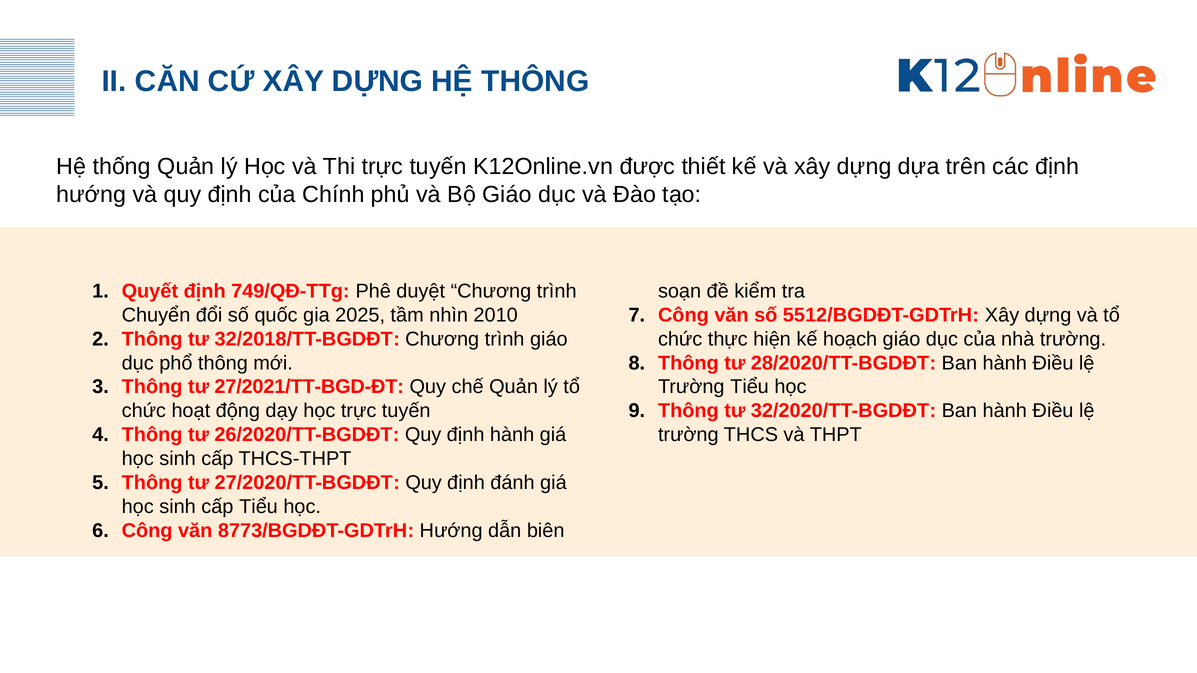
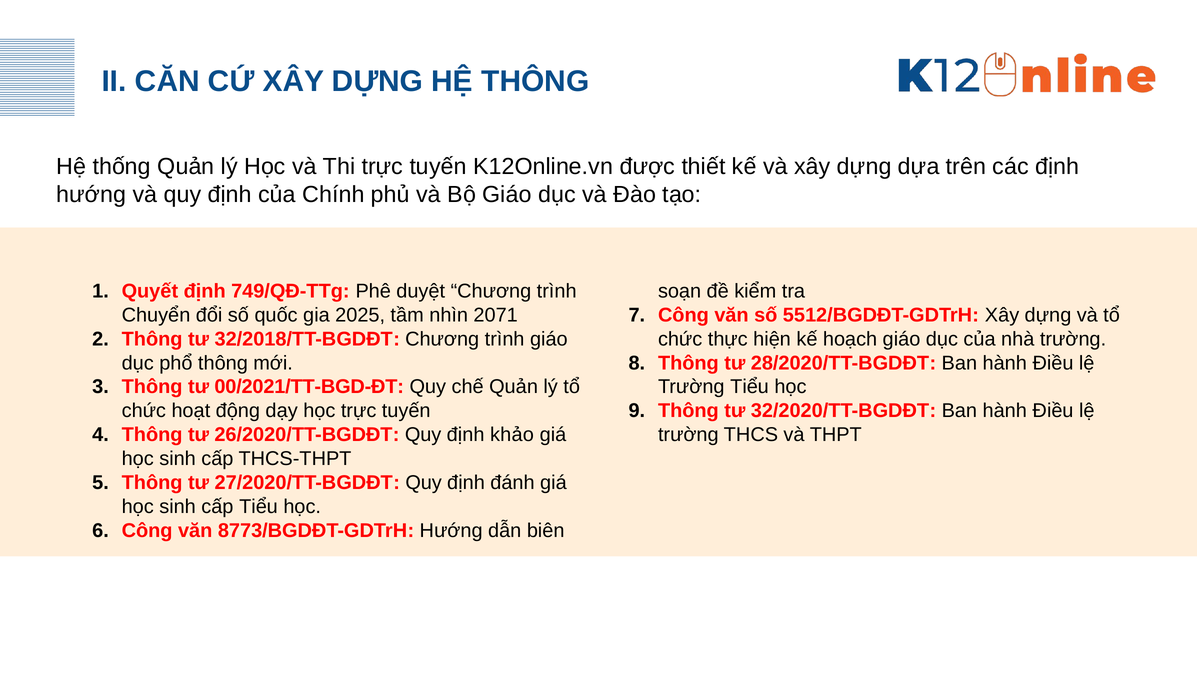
2010: 2010 -> 2071 (496, 315)
27/2021/TT-BGD-ĐT: 27/2021/TT-BGD-ĐT -> 00/2021/TT-BGD-ĐT (309, 387)
định hành: hành -> khảo (512, 435)
